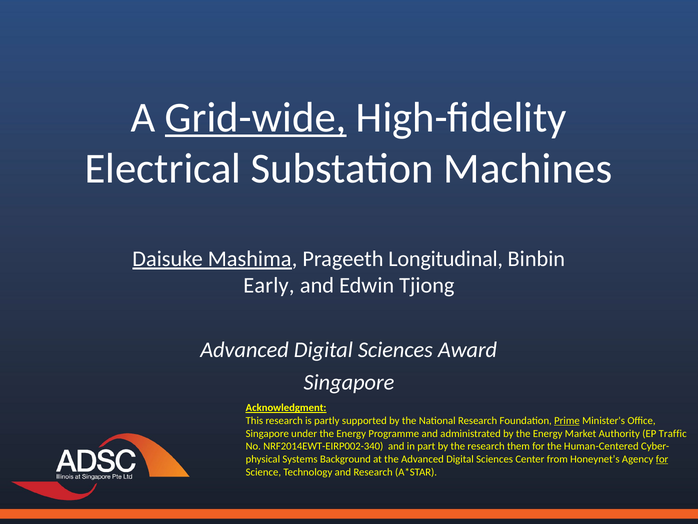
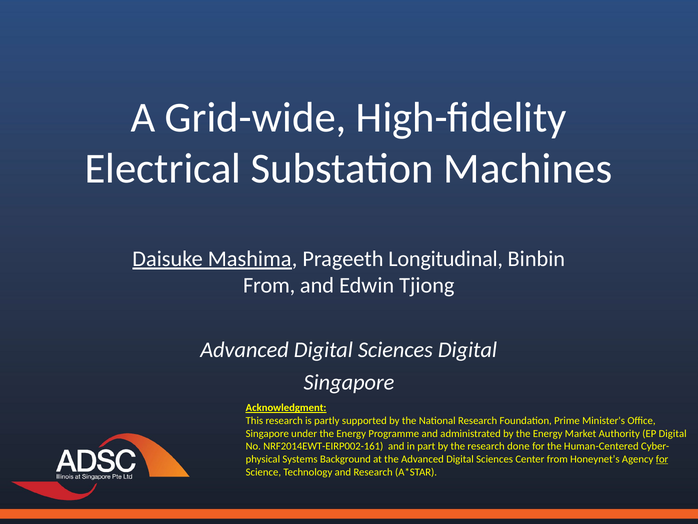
Grid-wide underline: present -> none (256, 117)
Early: Early -> From (269, 285)
Sciences Award: Award -> Digital (467, 350)
Prime underline: present -> none (567, 420)
EP Traffic: Traffic -> Digital (673, 433)
NRF2014EWT-EIRP002-340: NRF2014EWT-EIRP002-340 -> NRF2014EWT-EIRP002-161 (323, 446)
them: them -> done (518, 446)
